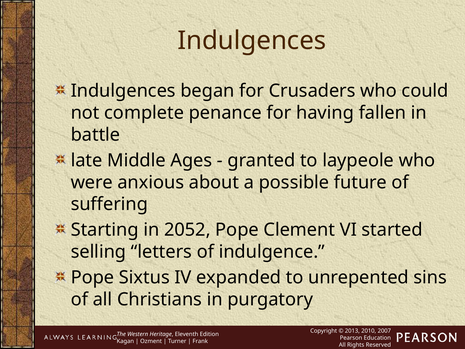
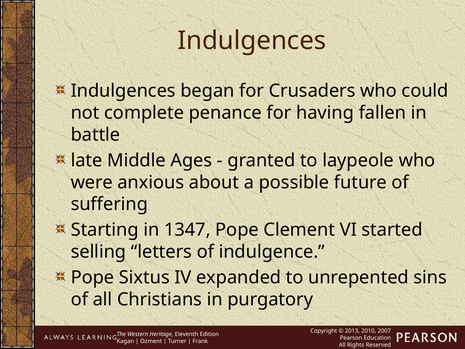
2052: 2052 -> 1347 (187, 230)
